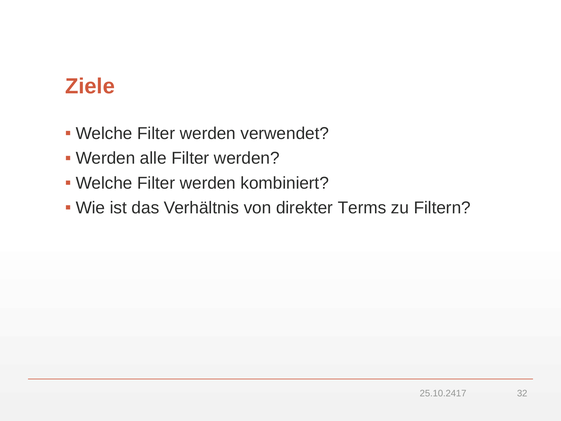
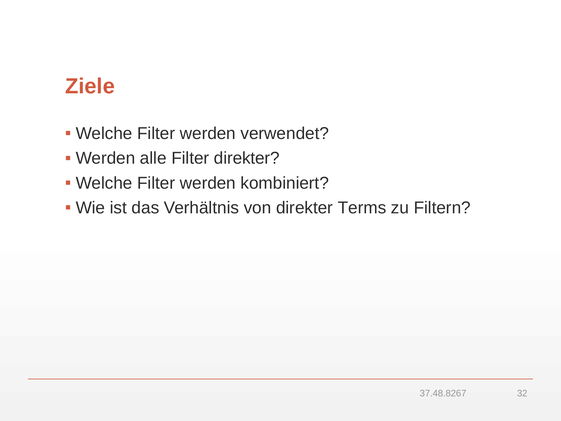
alle Filter werden: werden -> direkter (247, 158)
25.10.2417: 25.10.2417 -> 37.48.8267 (443, 393)
